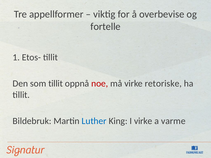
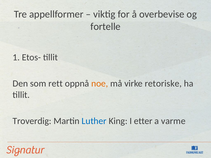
som tillit: tillit -> rett (56, 84)
noe colour: red -> orange (100, 84)
Bildebruk: Bildebruk -> Troverdig (32, 121)
I virke: virke -> etter (143, 121)
